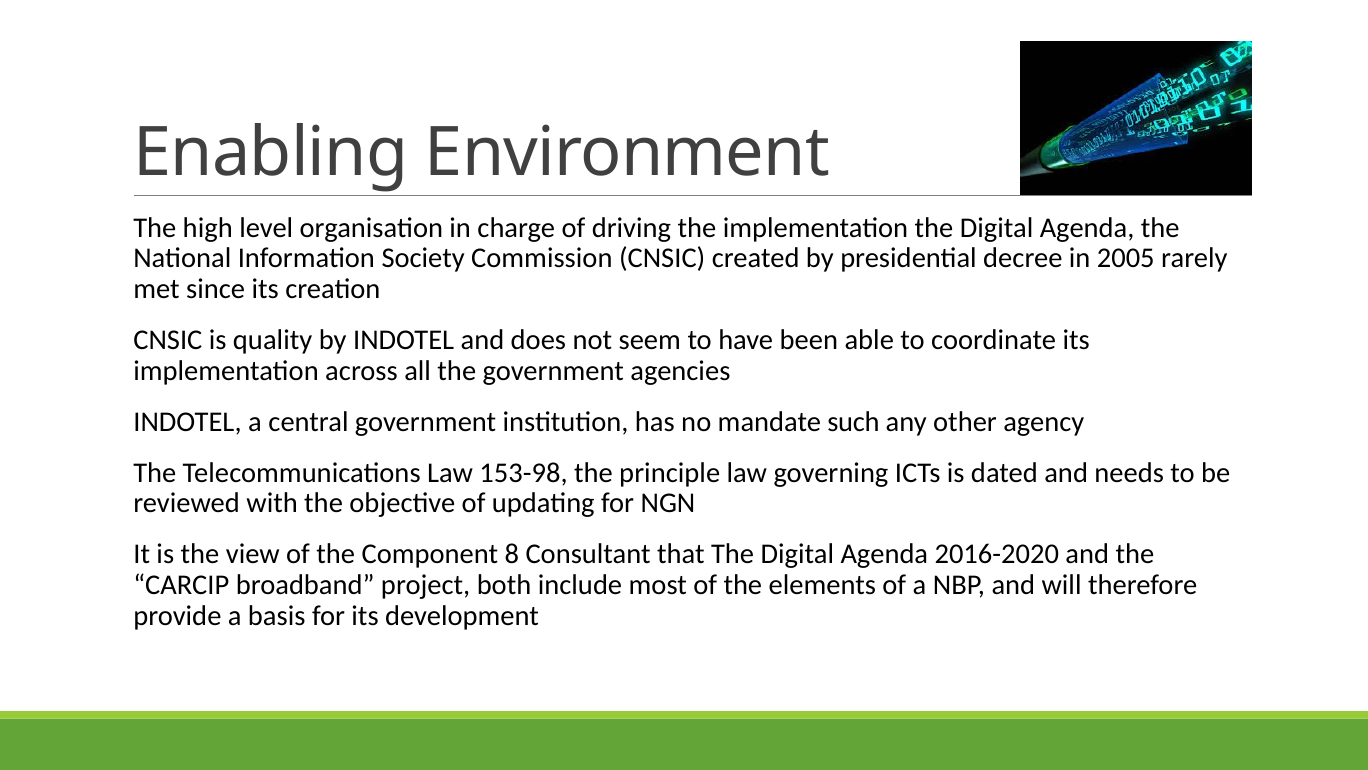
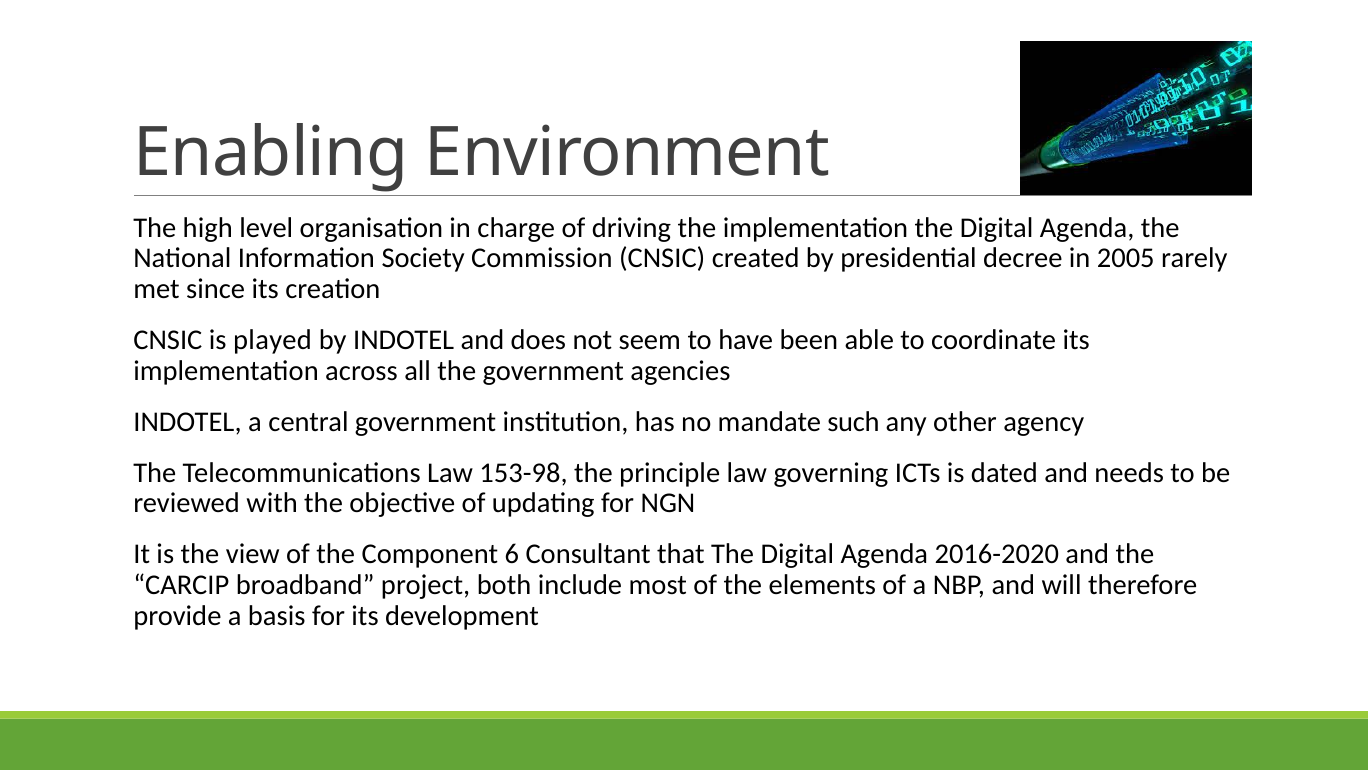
quality: quality -> played (273, 340)
8: 8 -> 6 (512, 554)
